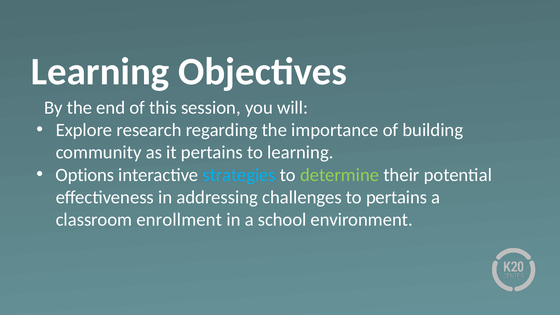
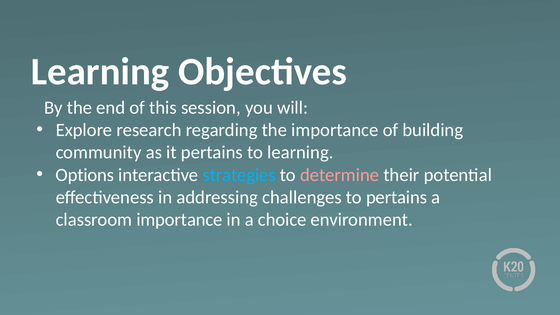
determine colour: light green -> pink (340, 175)
classroom enrollment: enrollment -> importance (179, 220)
school: school -> choice (282, 220)
